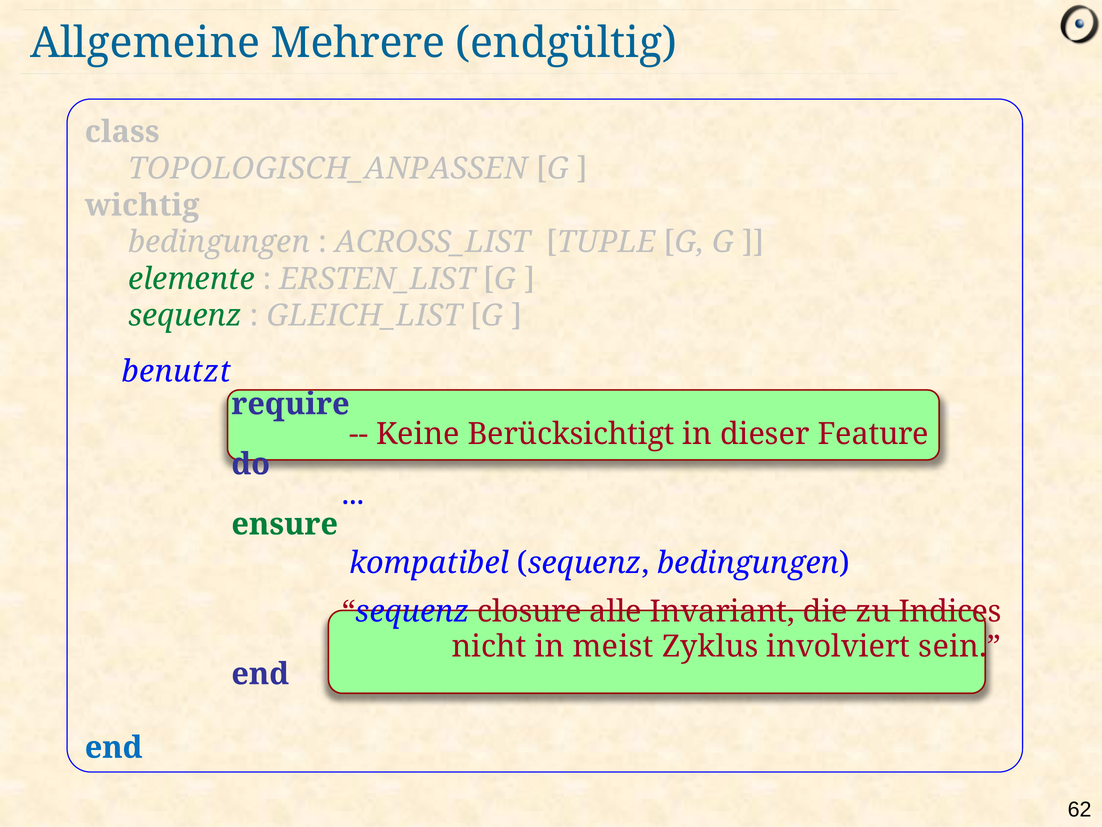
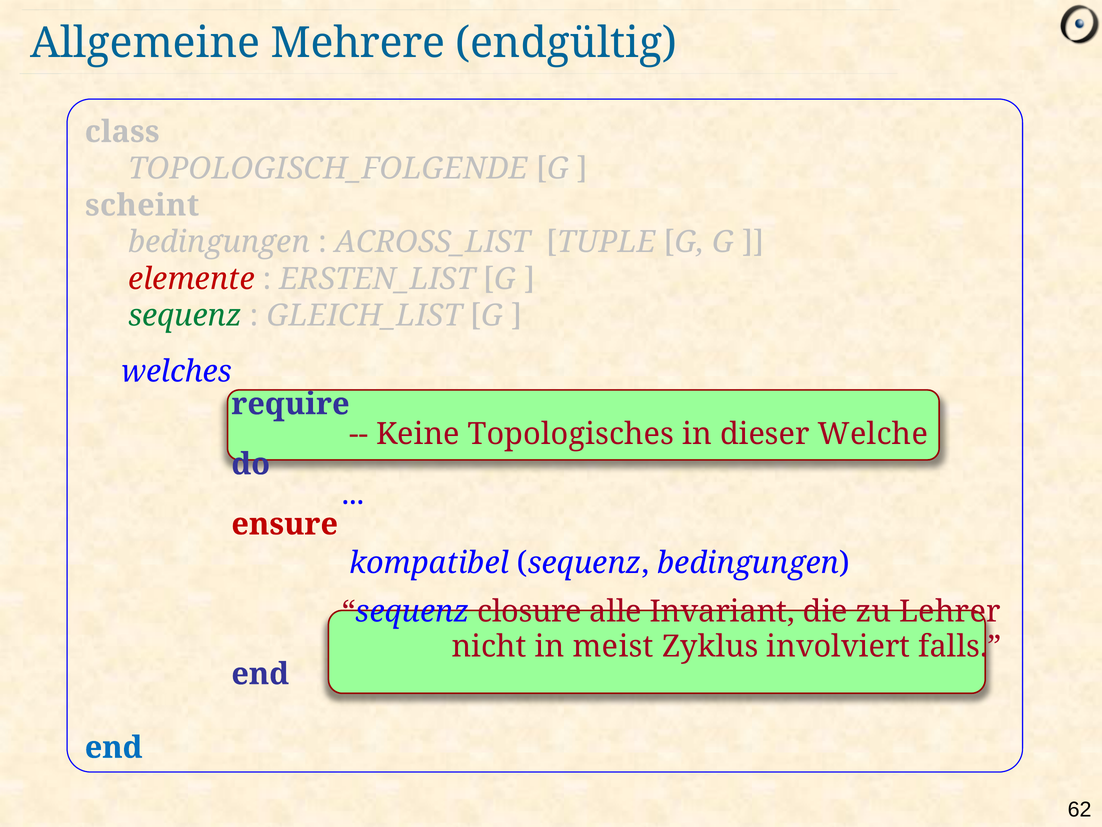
TOPOLOGISCH_ANPASSEN: TOPOLOGISCH_ANPASSEN -> TOPOLOGISCH_FOLGENDE (328, 169)
wichtig: wichtig -> scheint (142, 205)
elemente colour: green -> red (191, 279)
benutzt: benutzt -> welches (177, 372)
Berücksichtigt: Berücksichtigt -> Topologisches (571, 434)
Feature: Feature -> Welche (873, 434)
ensure colour: green -> red (285, 524)
Indices: Indices -> Lehrer (950, 611)
sein: sein -> falls (960, 646)
